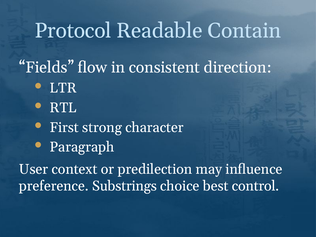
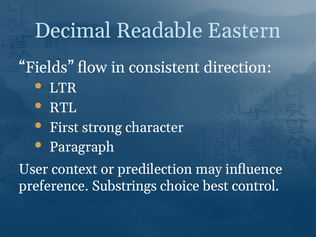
Protocol: Protocol -> Decimal (73, 31)
Contain: Contain -> Eastern (244, 31)
